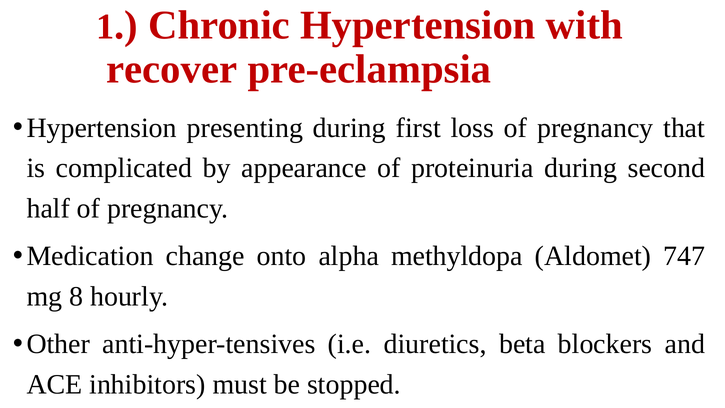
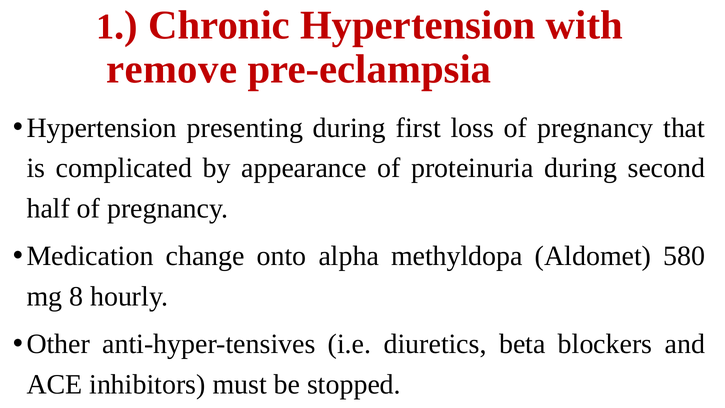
recover: recover -> remove (172, 69)
747: 747 -> 580 (684, 256)
